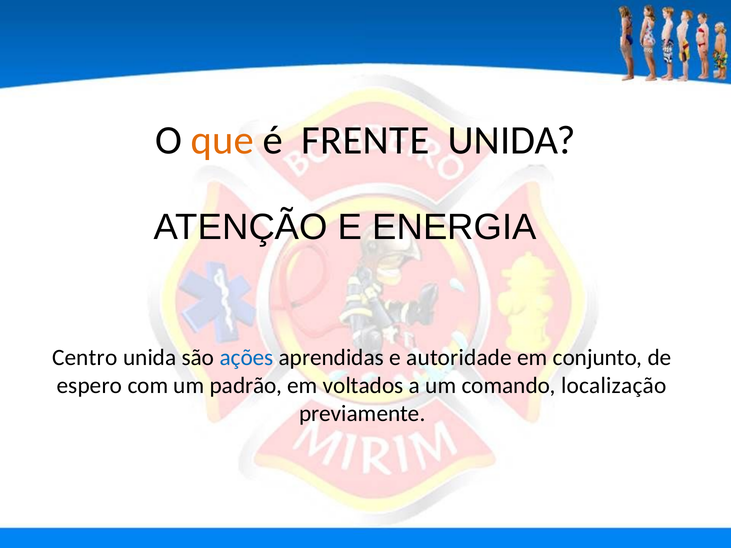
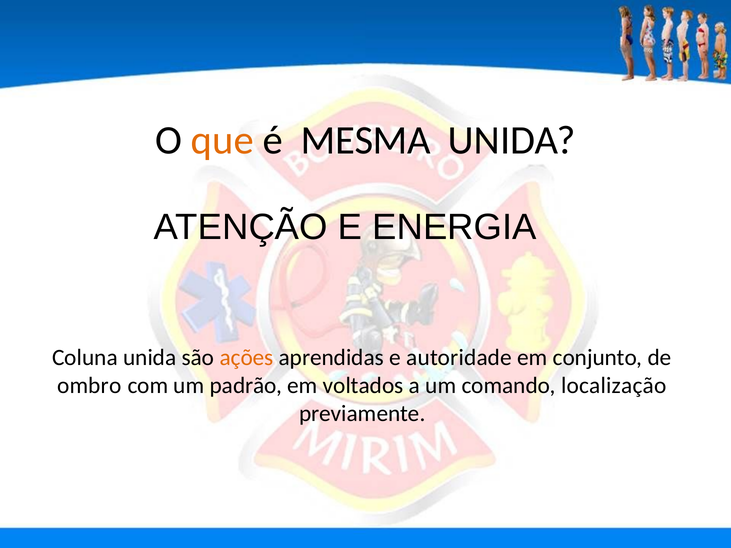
FRENTE: FRENTE -> MESMA (366, 141)
Centro: Centro -> Coluna (85, 358)
ações colour: blue -> orange (247, 358)
espero: espero -> ombro (89, 386)
